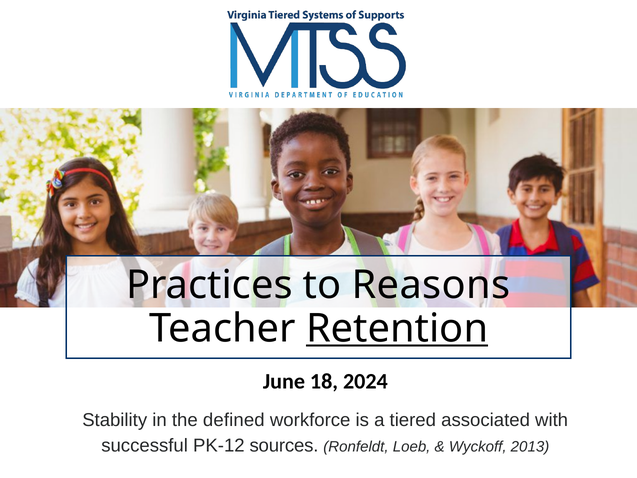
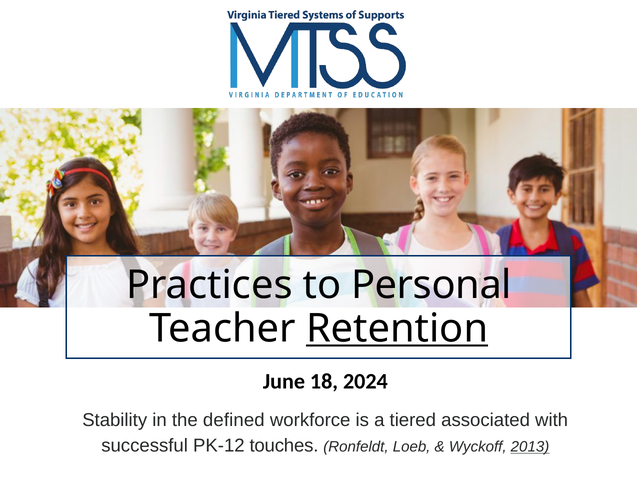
Reasons: Reasons -> Personal (431, 285)
sources: sources -> touches (284, 445)
2013 underline: none -> present (530, 447)
